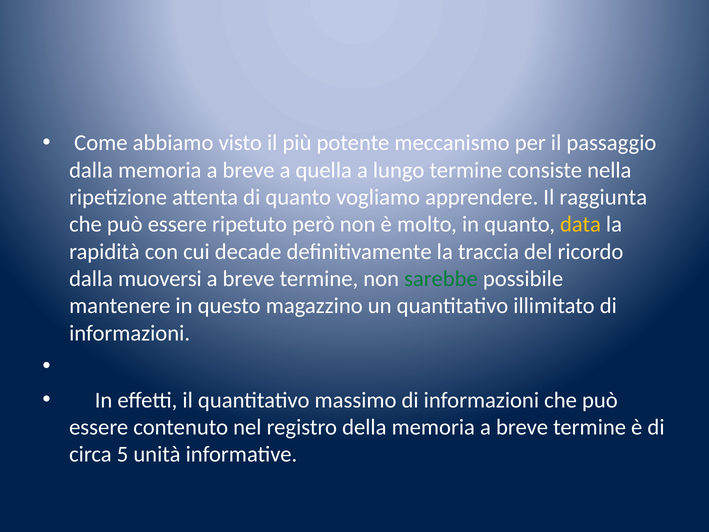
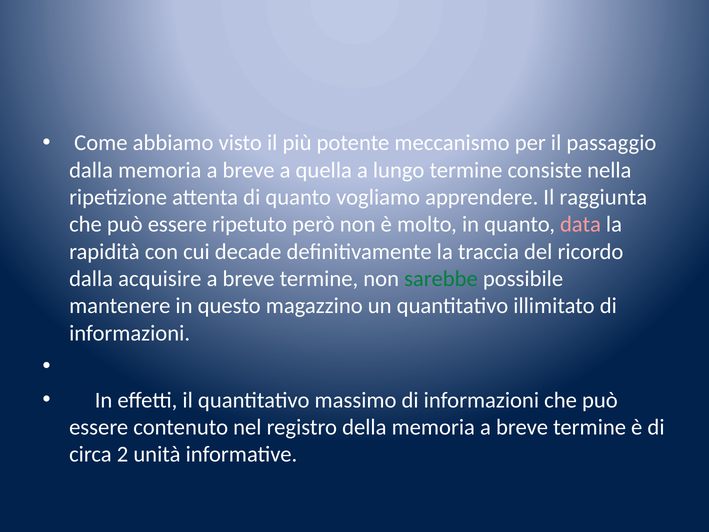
data colour: yellow -> pink (580, 224)
muoversi: muoversi -> acquisire (160, 279)
5: 5 -> 2 (123, 454)
